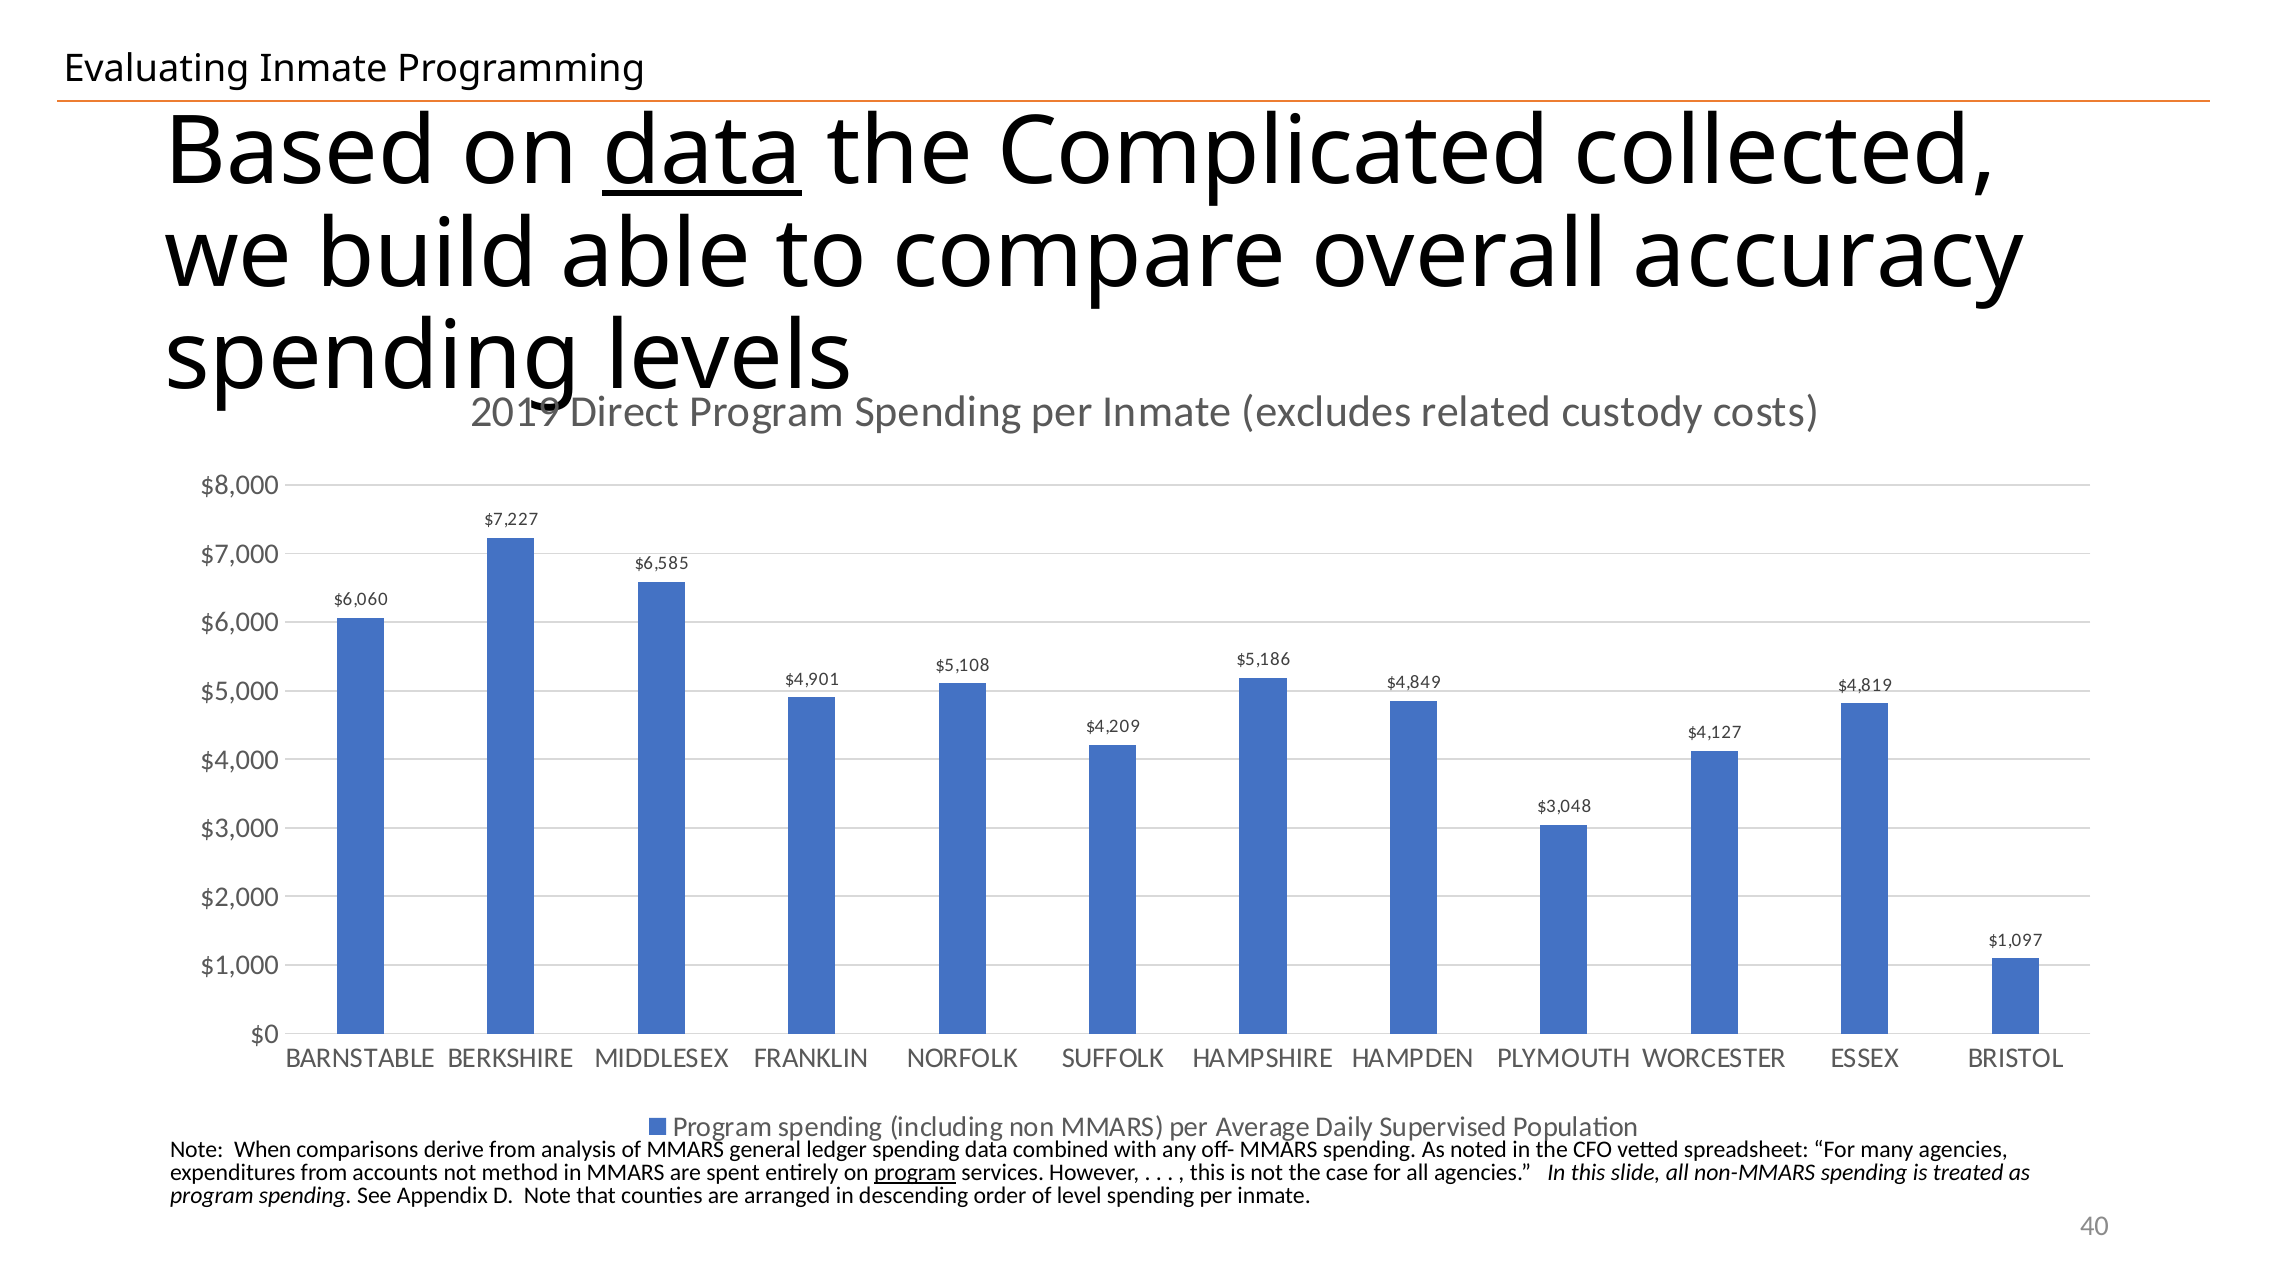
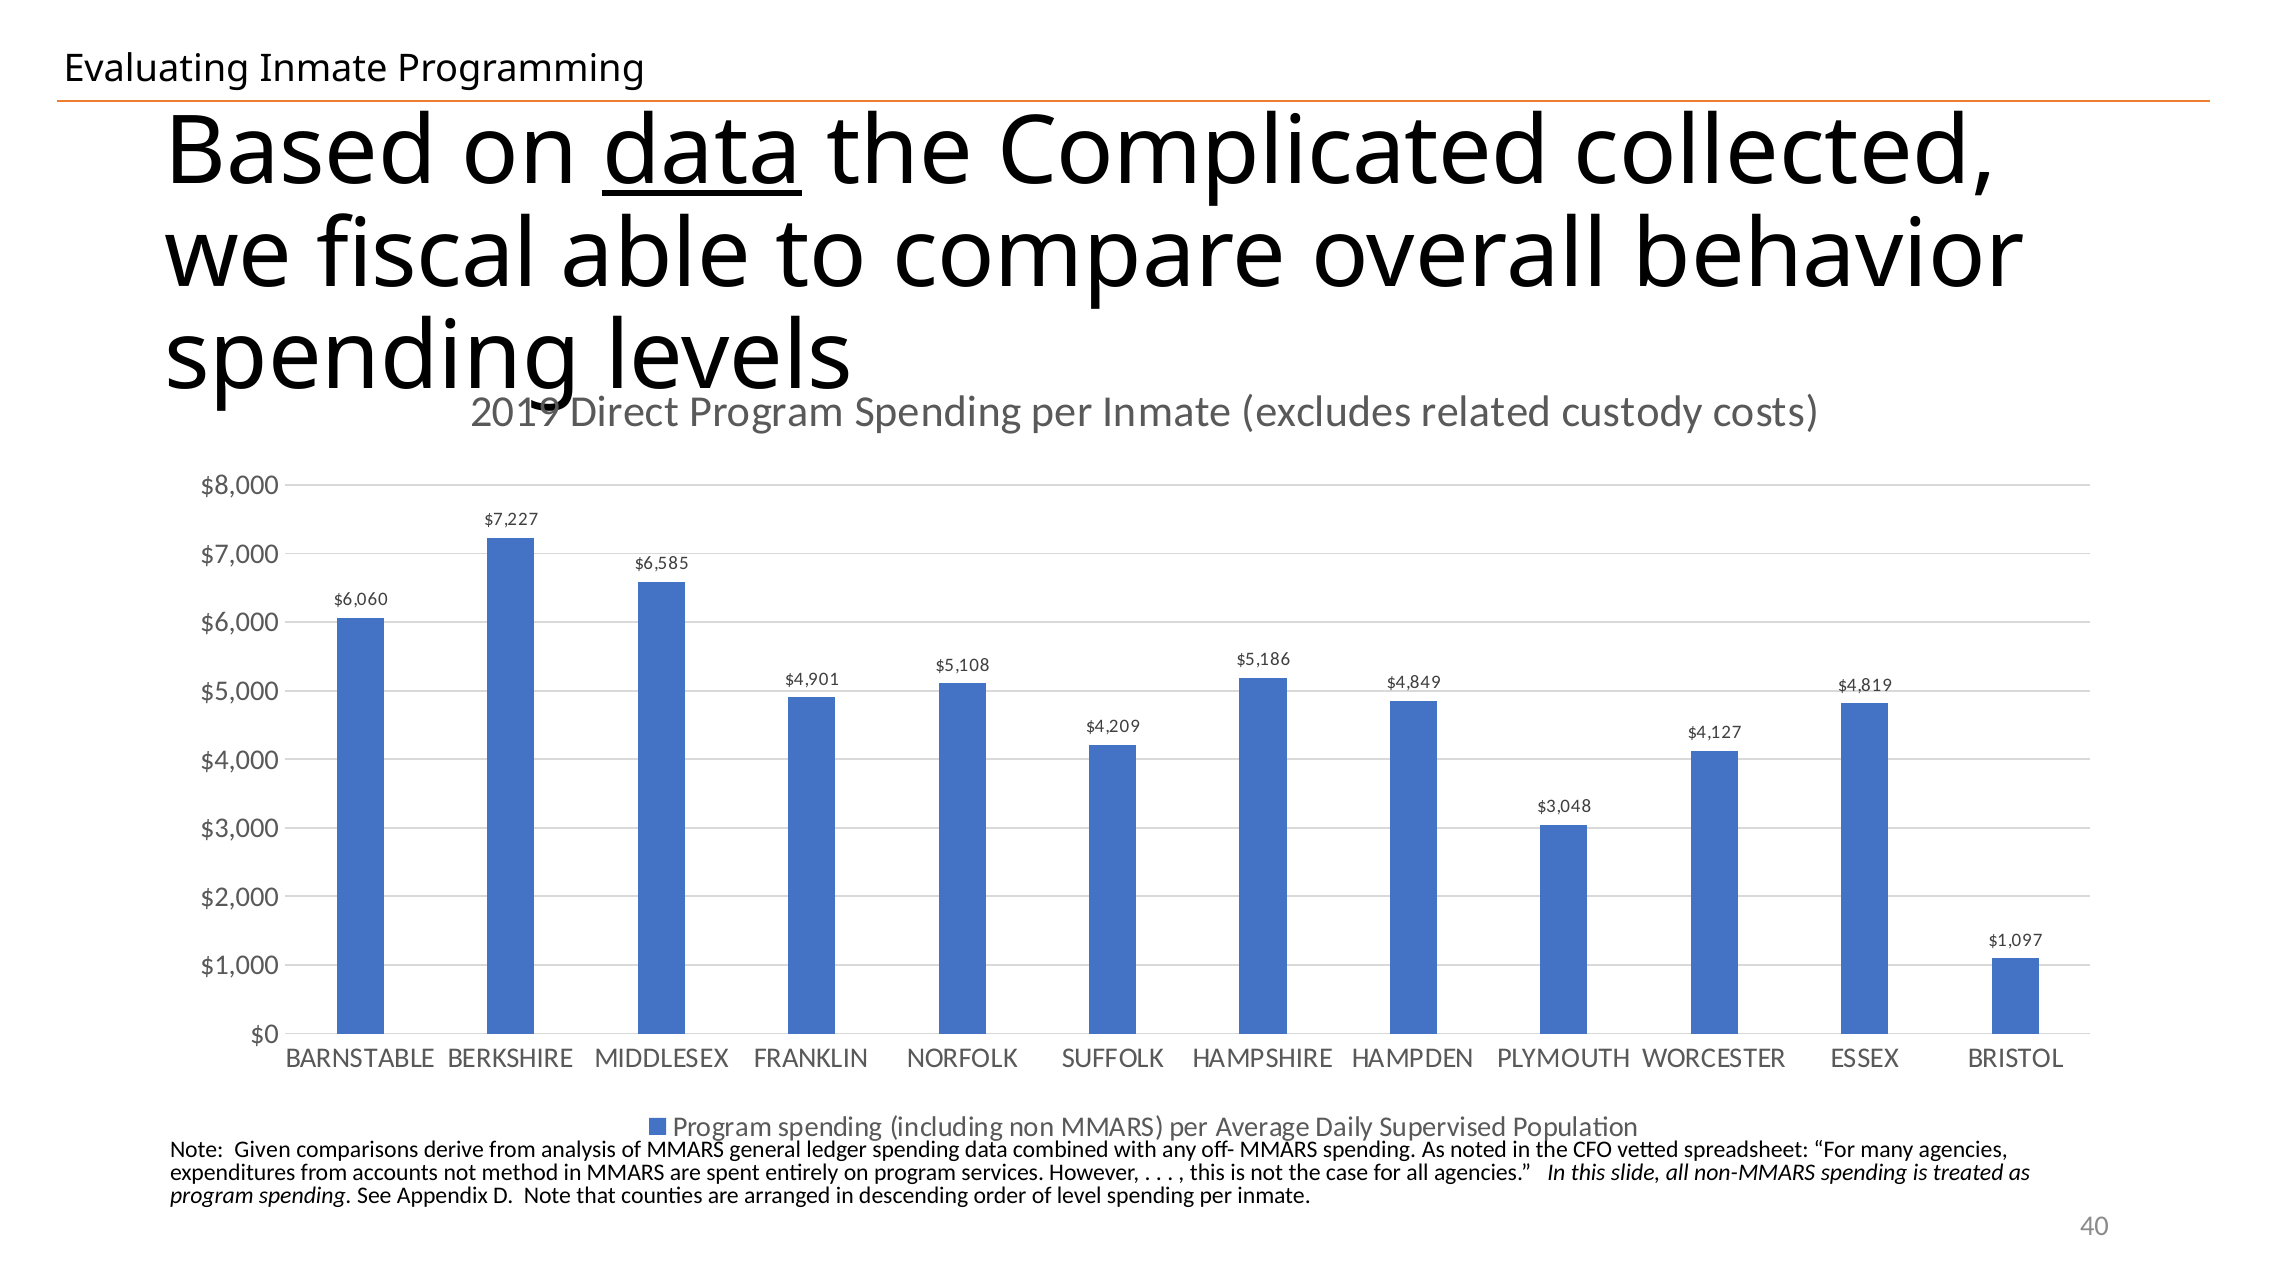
build: build -> fiscal (427, 255)
accuracy: accuracy -> behavior (1829, 255)
When: When -> Given (263, 1150)
program underline: present -> none (915, 1173)
